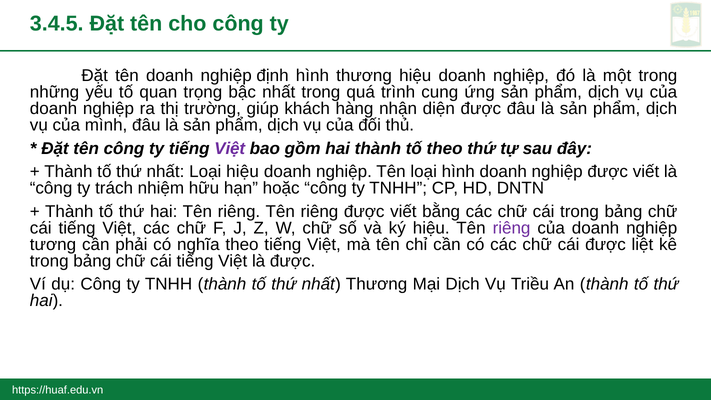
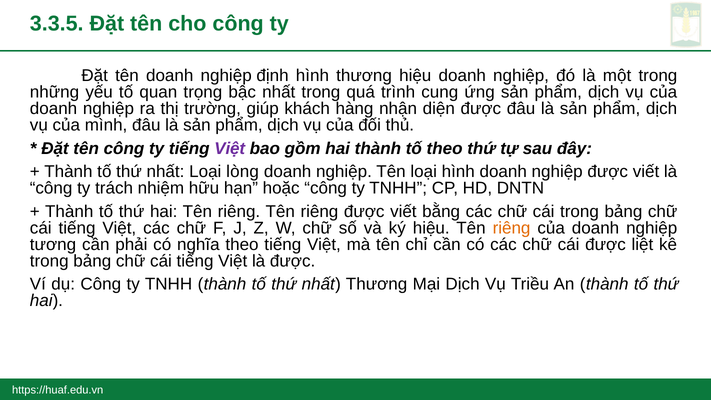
3.4.5: 3.4.5 -> 3.3.5 (57, 24)
Loại hiệu: hiệu -> lòng (243, 172)
riêng colour: purple -> orange (512, 228)
